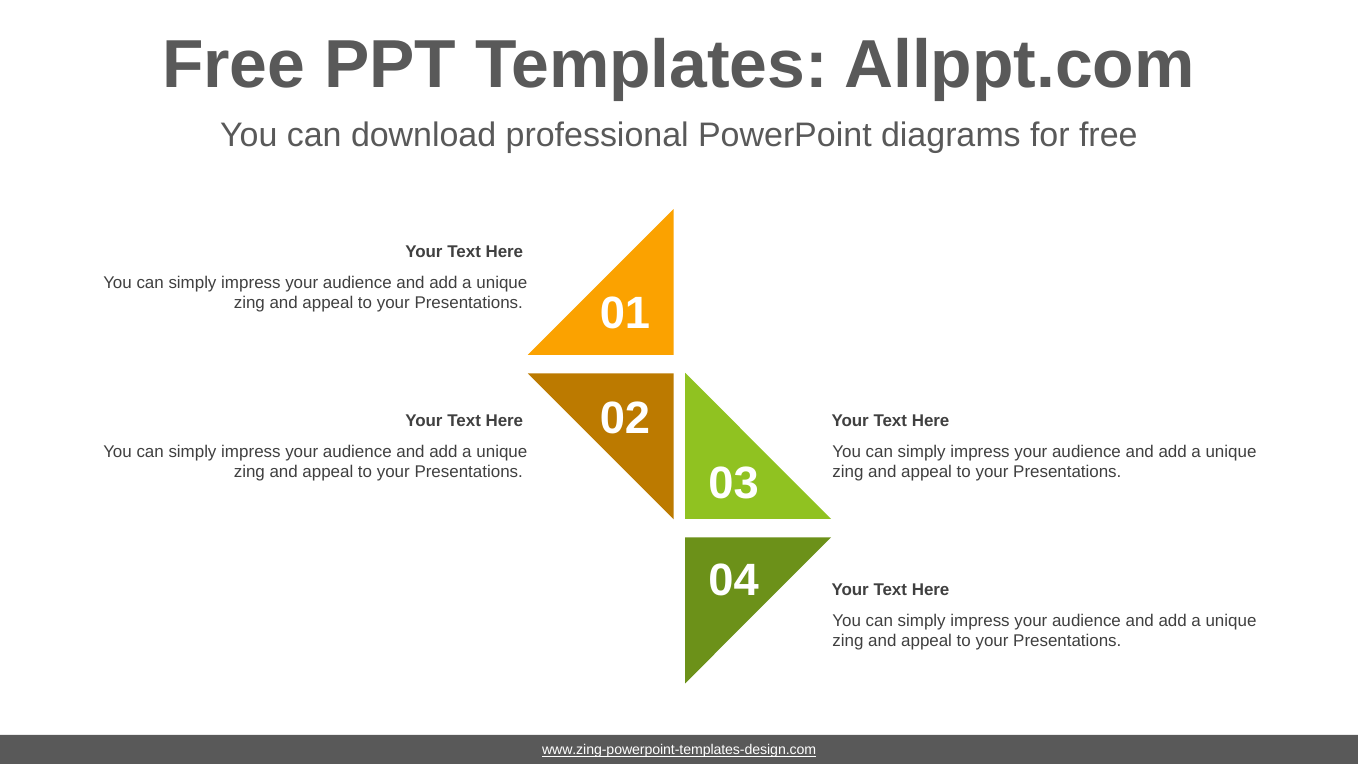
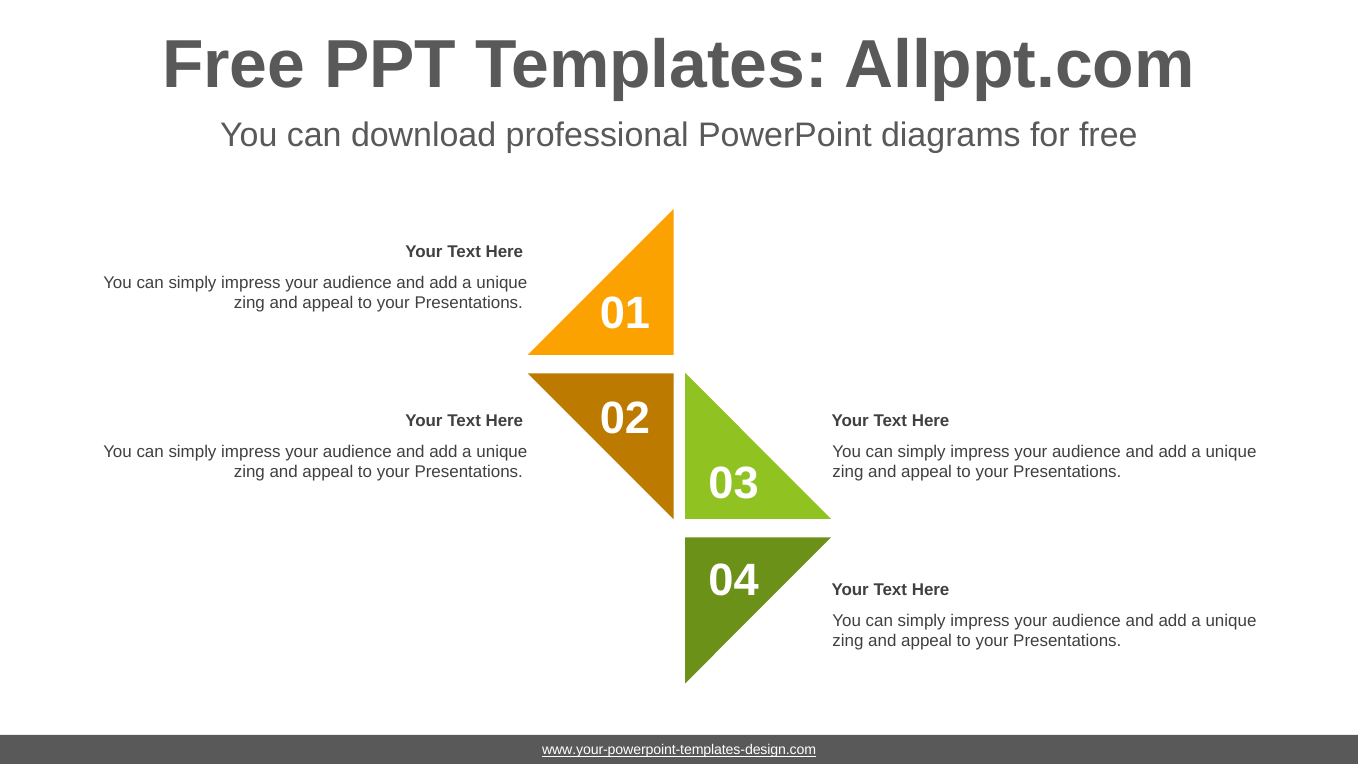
www.zing-powerpoint-templates-design.com: www.zing-powerpoint-templates-design.com -> www.your-powerpoint-templates-design.com (679, 750)
